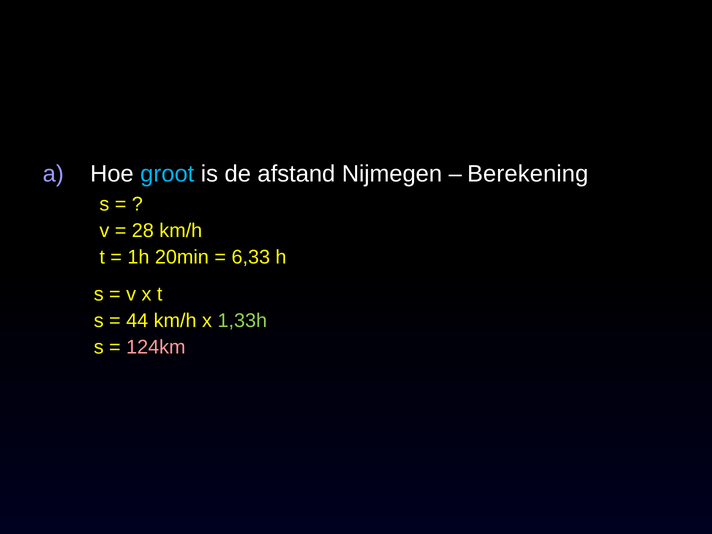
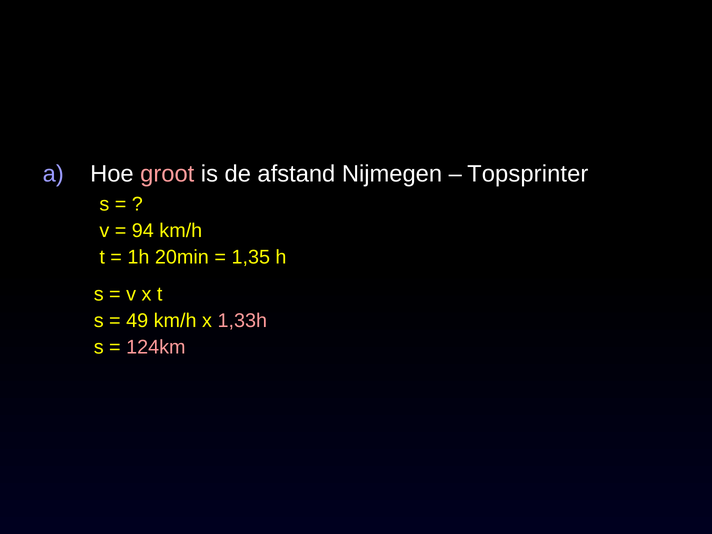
groot colour: light blue -> pink (167, 174)
Berekening: Berekening -> Topsprinter (528, 174)
28: 28 -> 94 (143, 231)
6,33: 6,33 -> 1,35 (251, 257)
44: 44 -> 49 (137, 321)
1,33h colour: light green -> pink (242, 321)
